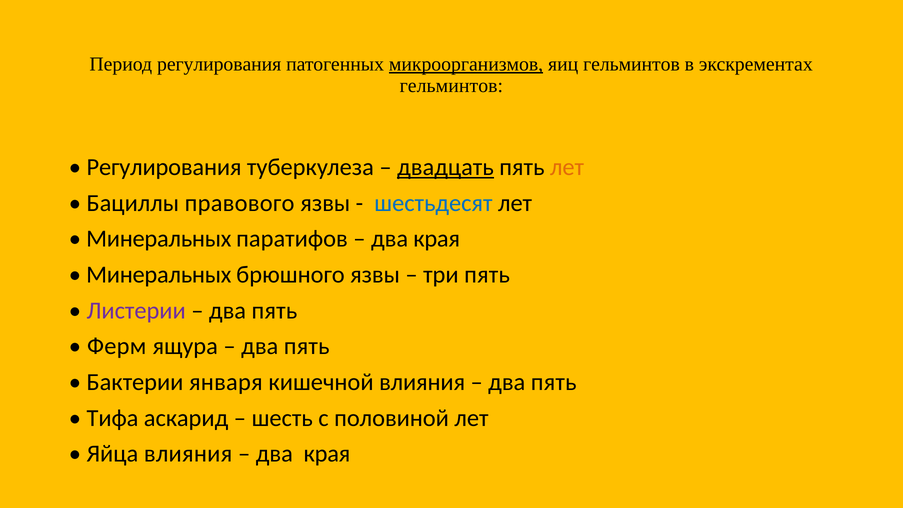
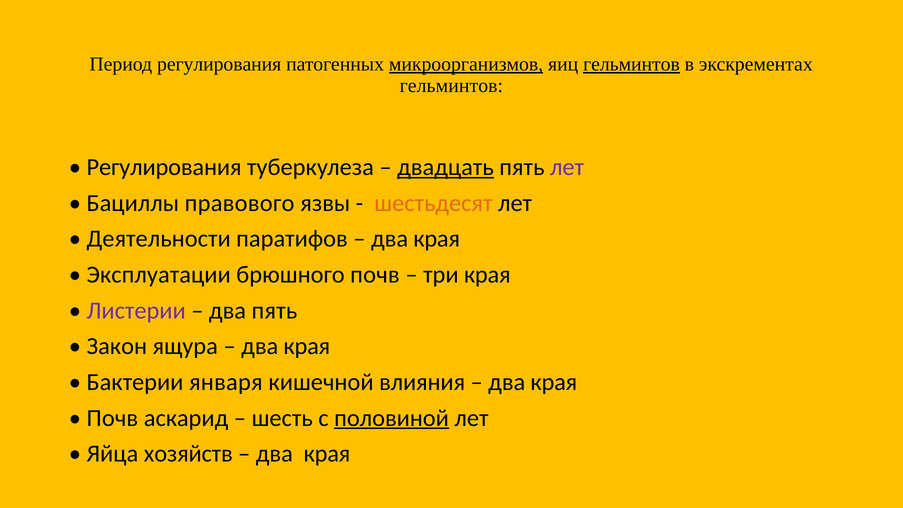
гельминтов underline: none -> present (631, 64)
лет colour: orange -> purple (567, 167)
шестьдесят colour: blue -> orange (433, 203)
Минеральных: Минеральных -> Деятельности (159, 239)
Минеральных: Минеральных -> Эксплуатации (159, 275)
брюшного язвы: язвы -> почв (375, 275)
три пять: пять -> края (487, 275)
Ферм: Ферм -> Закон (117, 346)
пять: пять -> края (307, 346)
пять: пять -> края (554, 382)
Тифа: Тифа -> Почв (112, 418)
половиной underline: none -> present (392, 418)
Яйца влияния: влияния -> хозяйств (188, 454)
